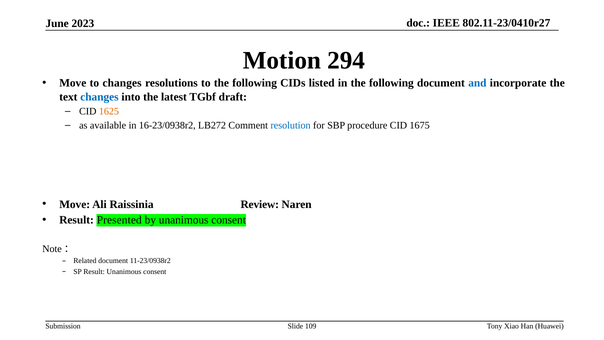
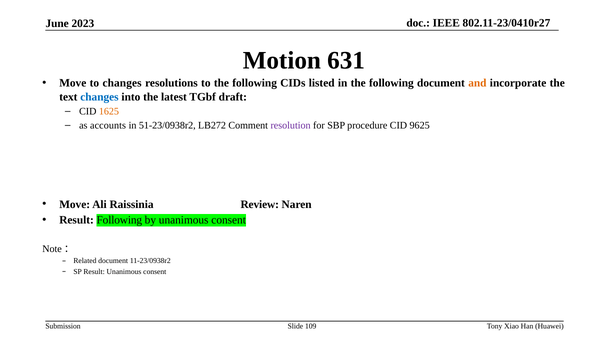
294: 294 -> 631 (346, 61)
and colour: blue -> orange (477, 83)
available: available -> accounts (108, 126)
16-23/0938r2: 16-23/0938r2 -> 51-23/0938r2 (167, 126)
resolution colour: blue -> purple (291, 126)
1675: 1675 -> 9625 (420, 126)
Result Presented: Presented -> Following (119, 220)
